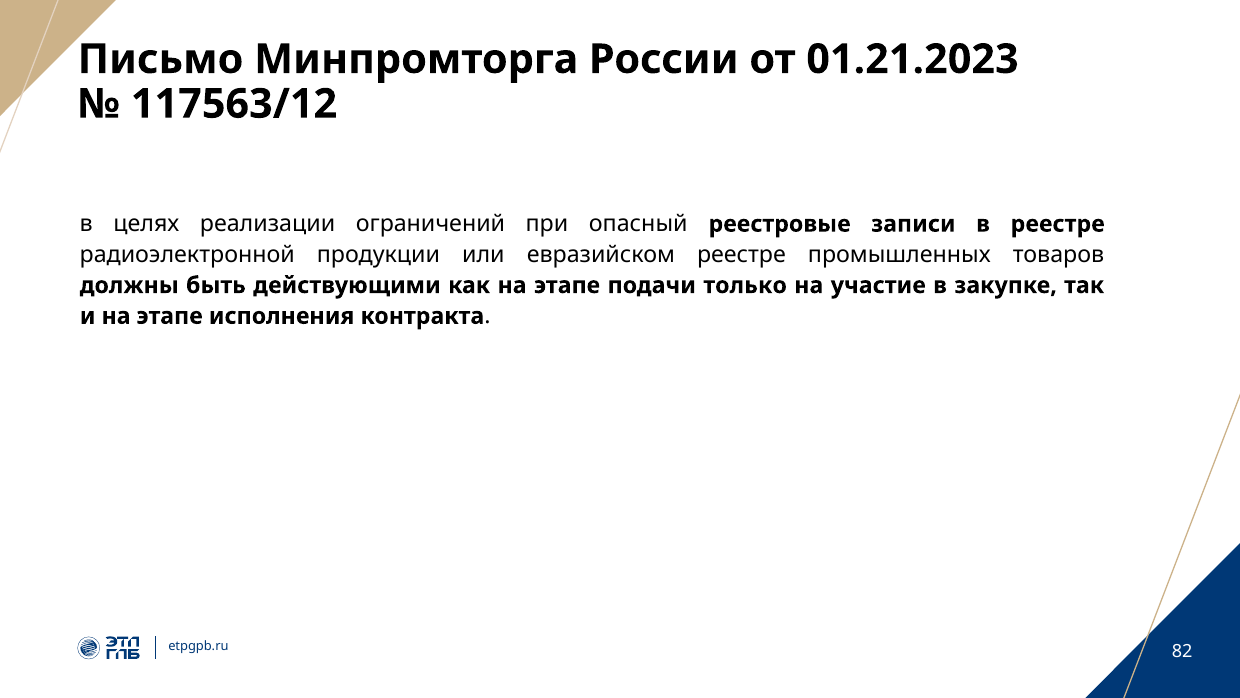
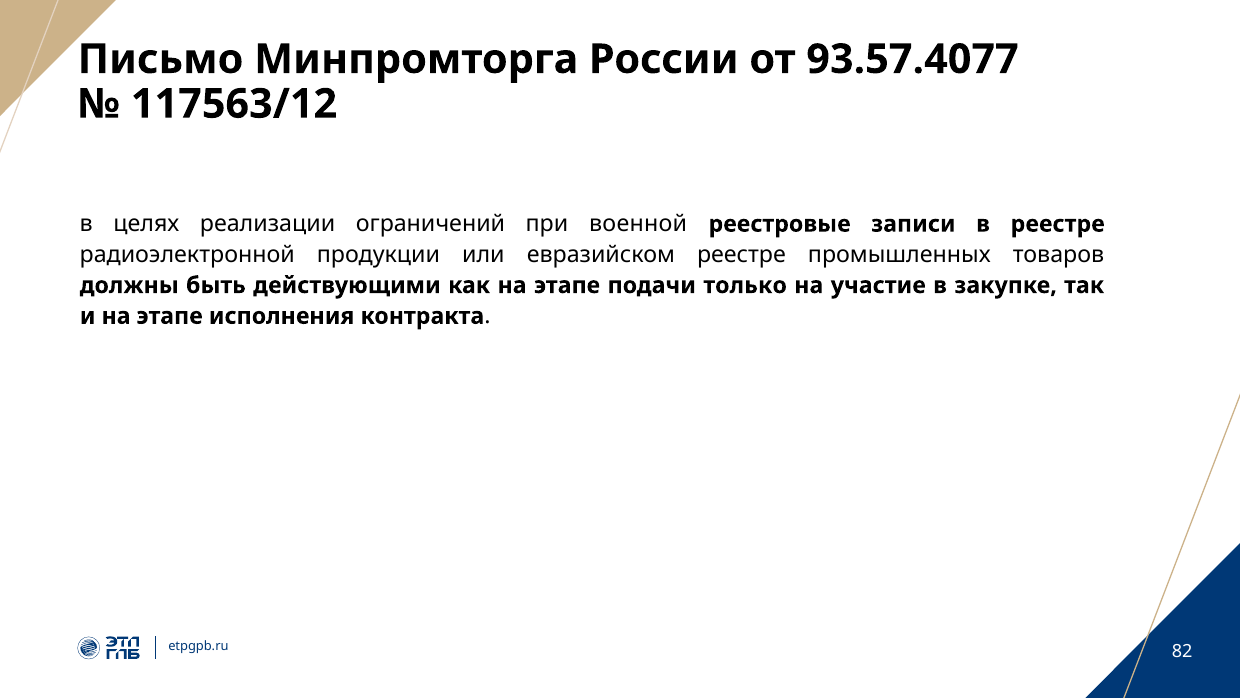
01.21.2023: 01.21.2023 -> 93.57.4077 (912, 59)
опасный: опасный -> военной (638, 224)
